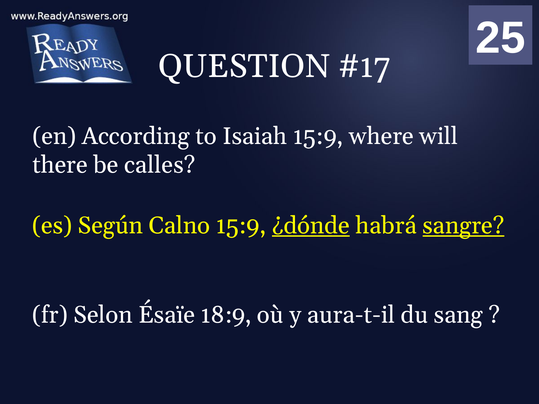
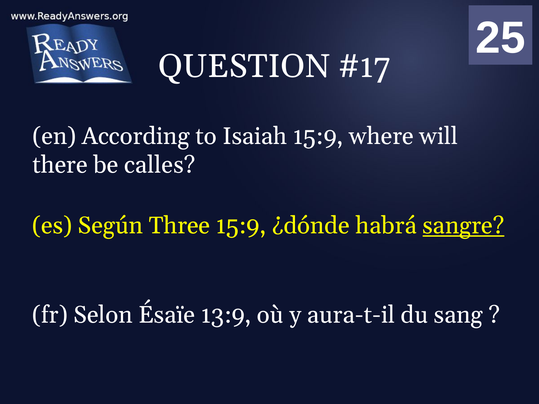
Calno: Calno -> Three (180, 226)
¿dónde underline: present -> none (311, 226)
18:9: 18:9 -> 13:9 (226, 315)
